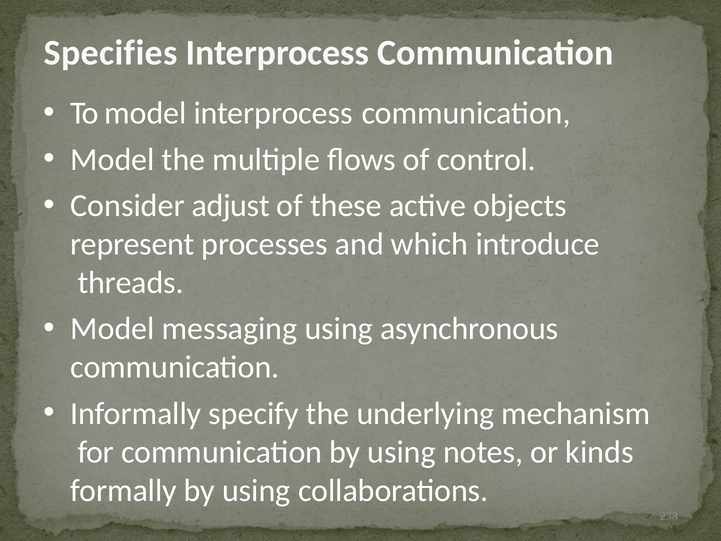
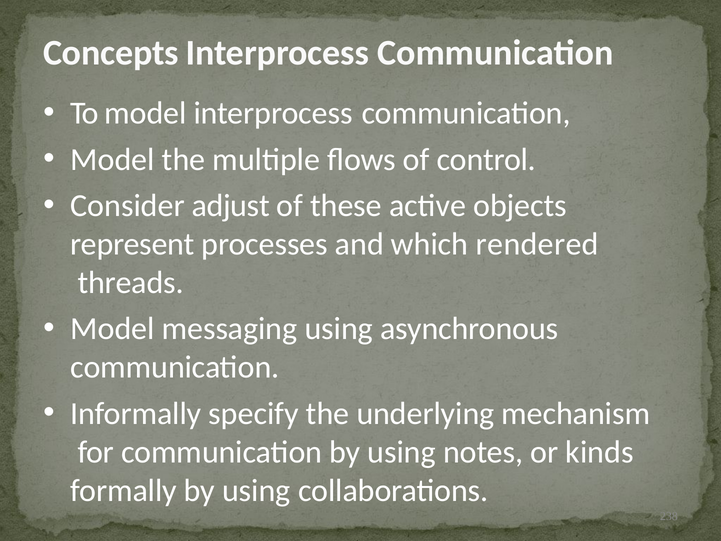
Specifies: Specifies -> Concepts (111, 53)
introduce: introduce -> rendered (537, 244)
